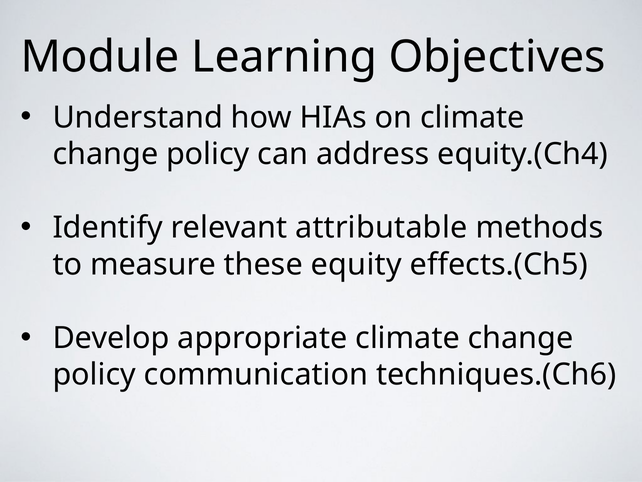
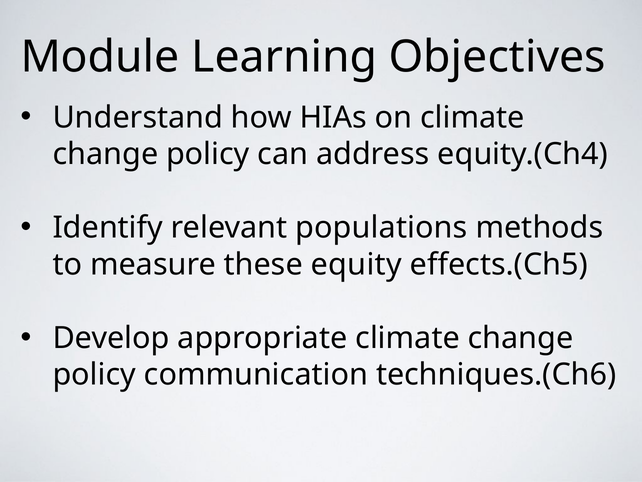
attributable: attributable -> populations (381, 228)
